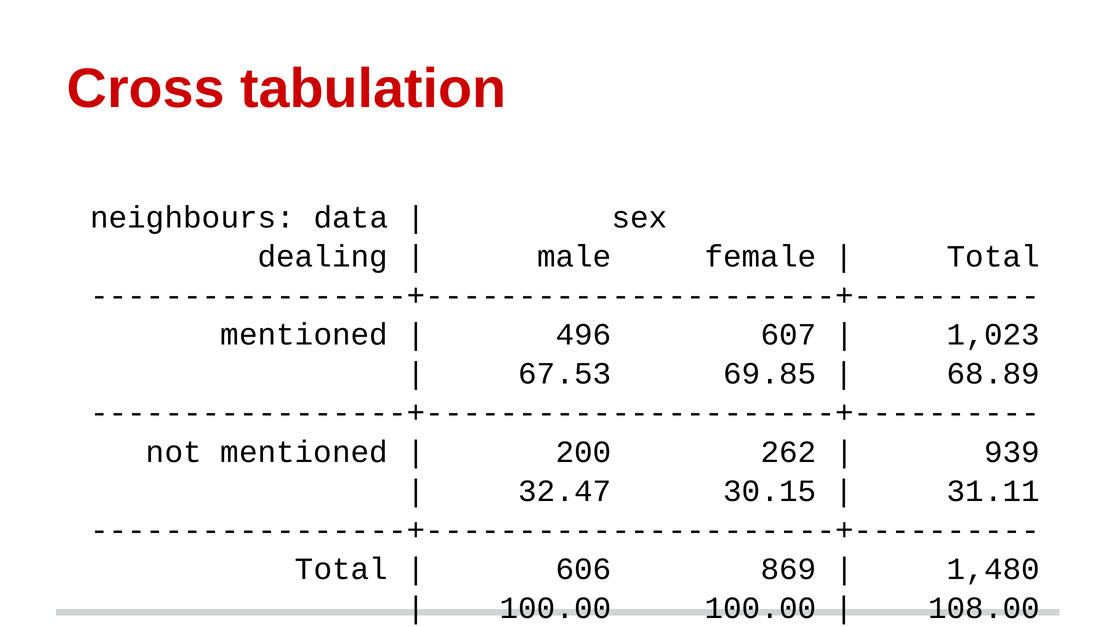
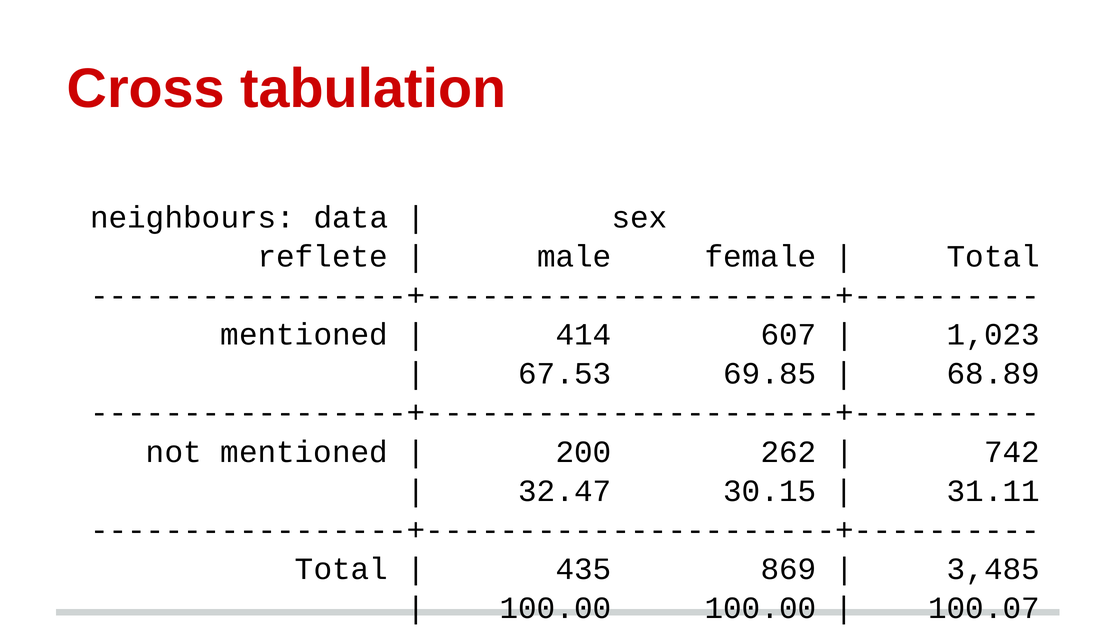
dealing: dealing -> reflete (323, 257)
496: 496 -> 414 (584, 335)
939: 939 -> 742 (1012, 452)
606: 606 -> 435 (584, 569)
1,480: 1,480 -> 3,485 (993, 569)
108.00: 108.00 -> 100.07 (984, 608)
